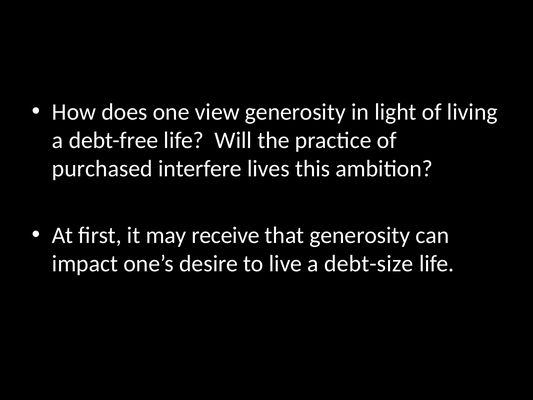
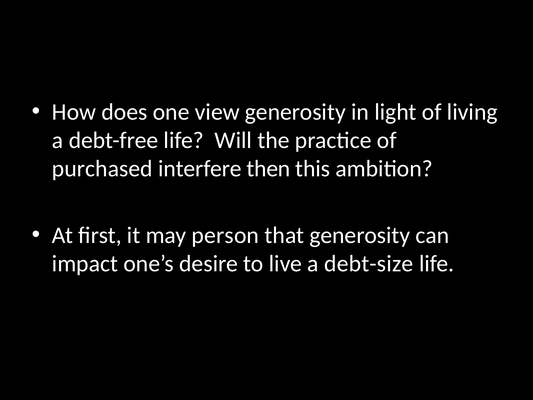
lives: lives -> then (269, 169)
receive: receive -> person (225, 235)
